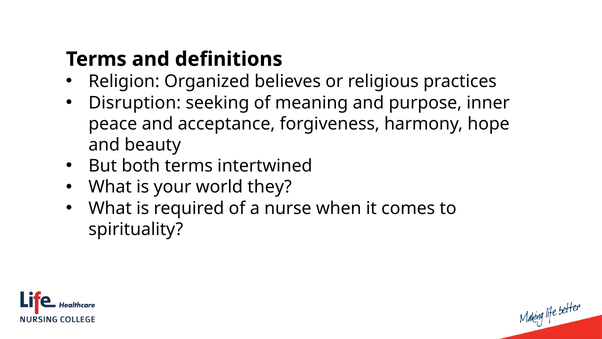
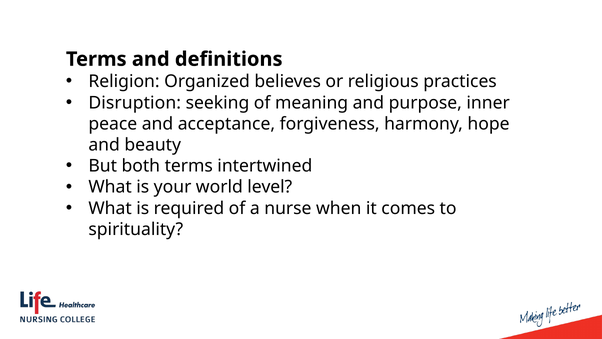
they: they -> level (270, 187)
